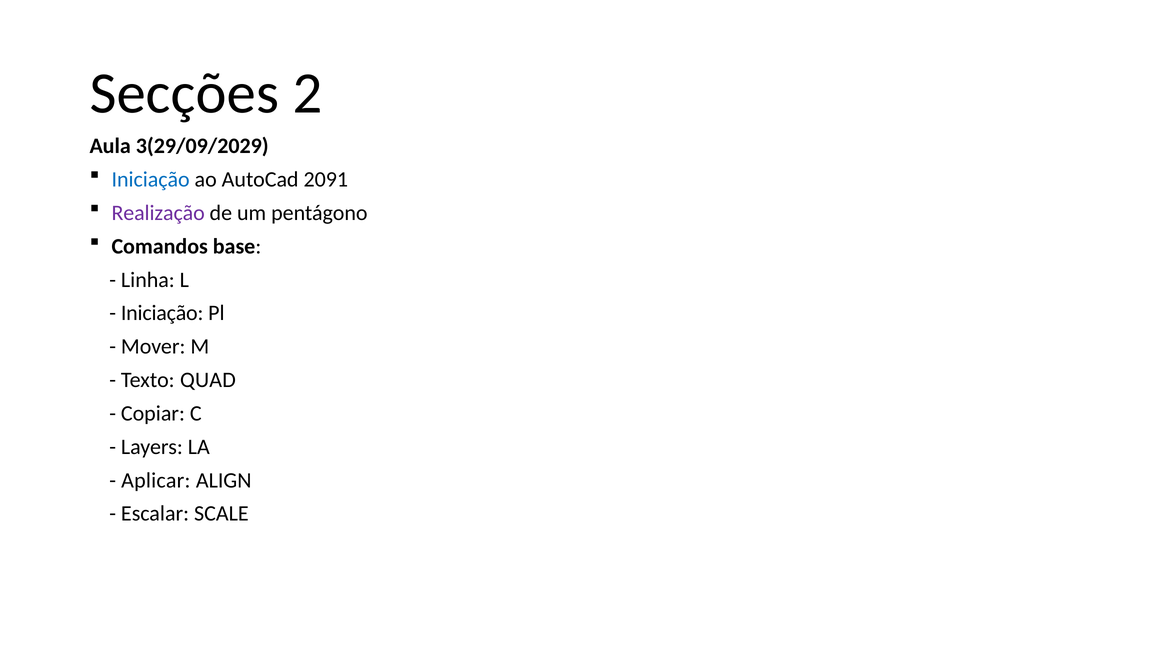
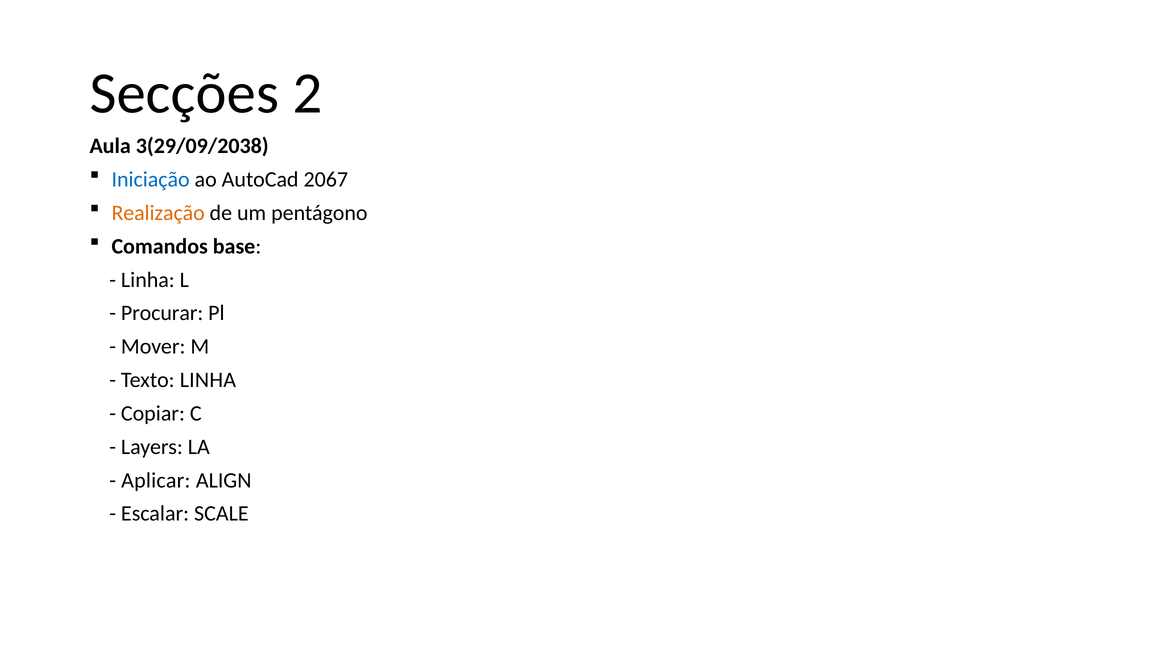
3(29/09/2029: 3(29/09/2029 -> 3(29/09/2038 (202, 146)
2091: 2091 -> 2067 (326, 179)
Realização colour: purple -> orange (158, 213)
Iniciação: Iniciação -> Procurar (162, 313)
Texto QUAD: QUAD -> LINHA (208, 380)
